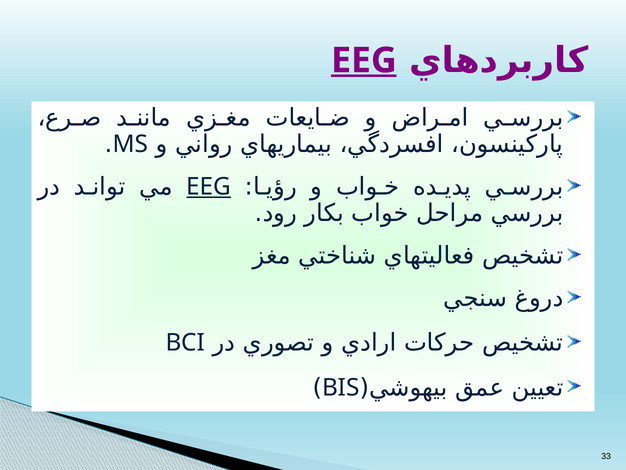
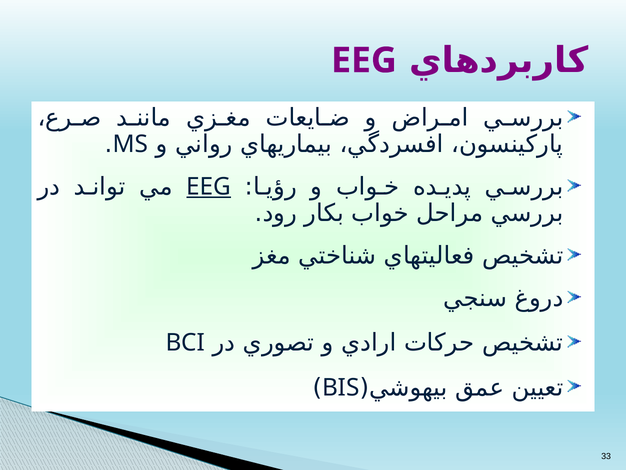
EEG underline: present -> none (364, 60)
